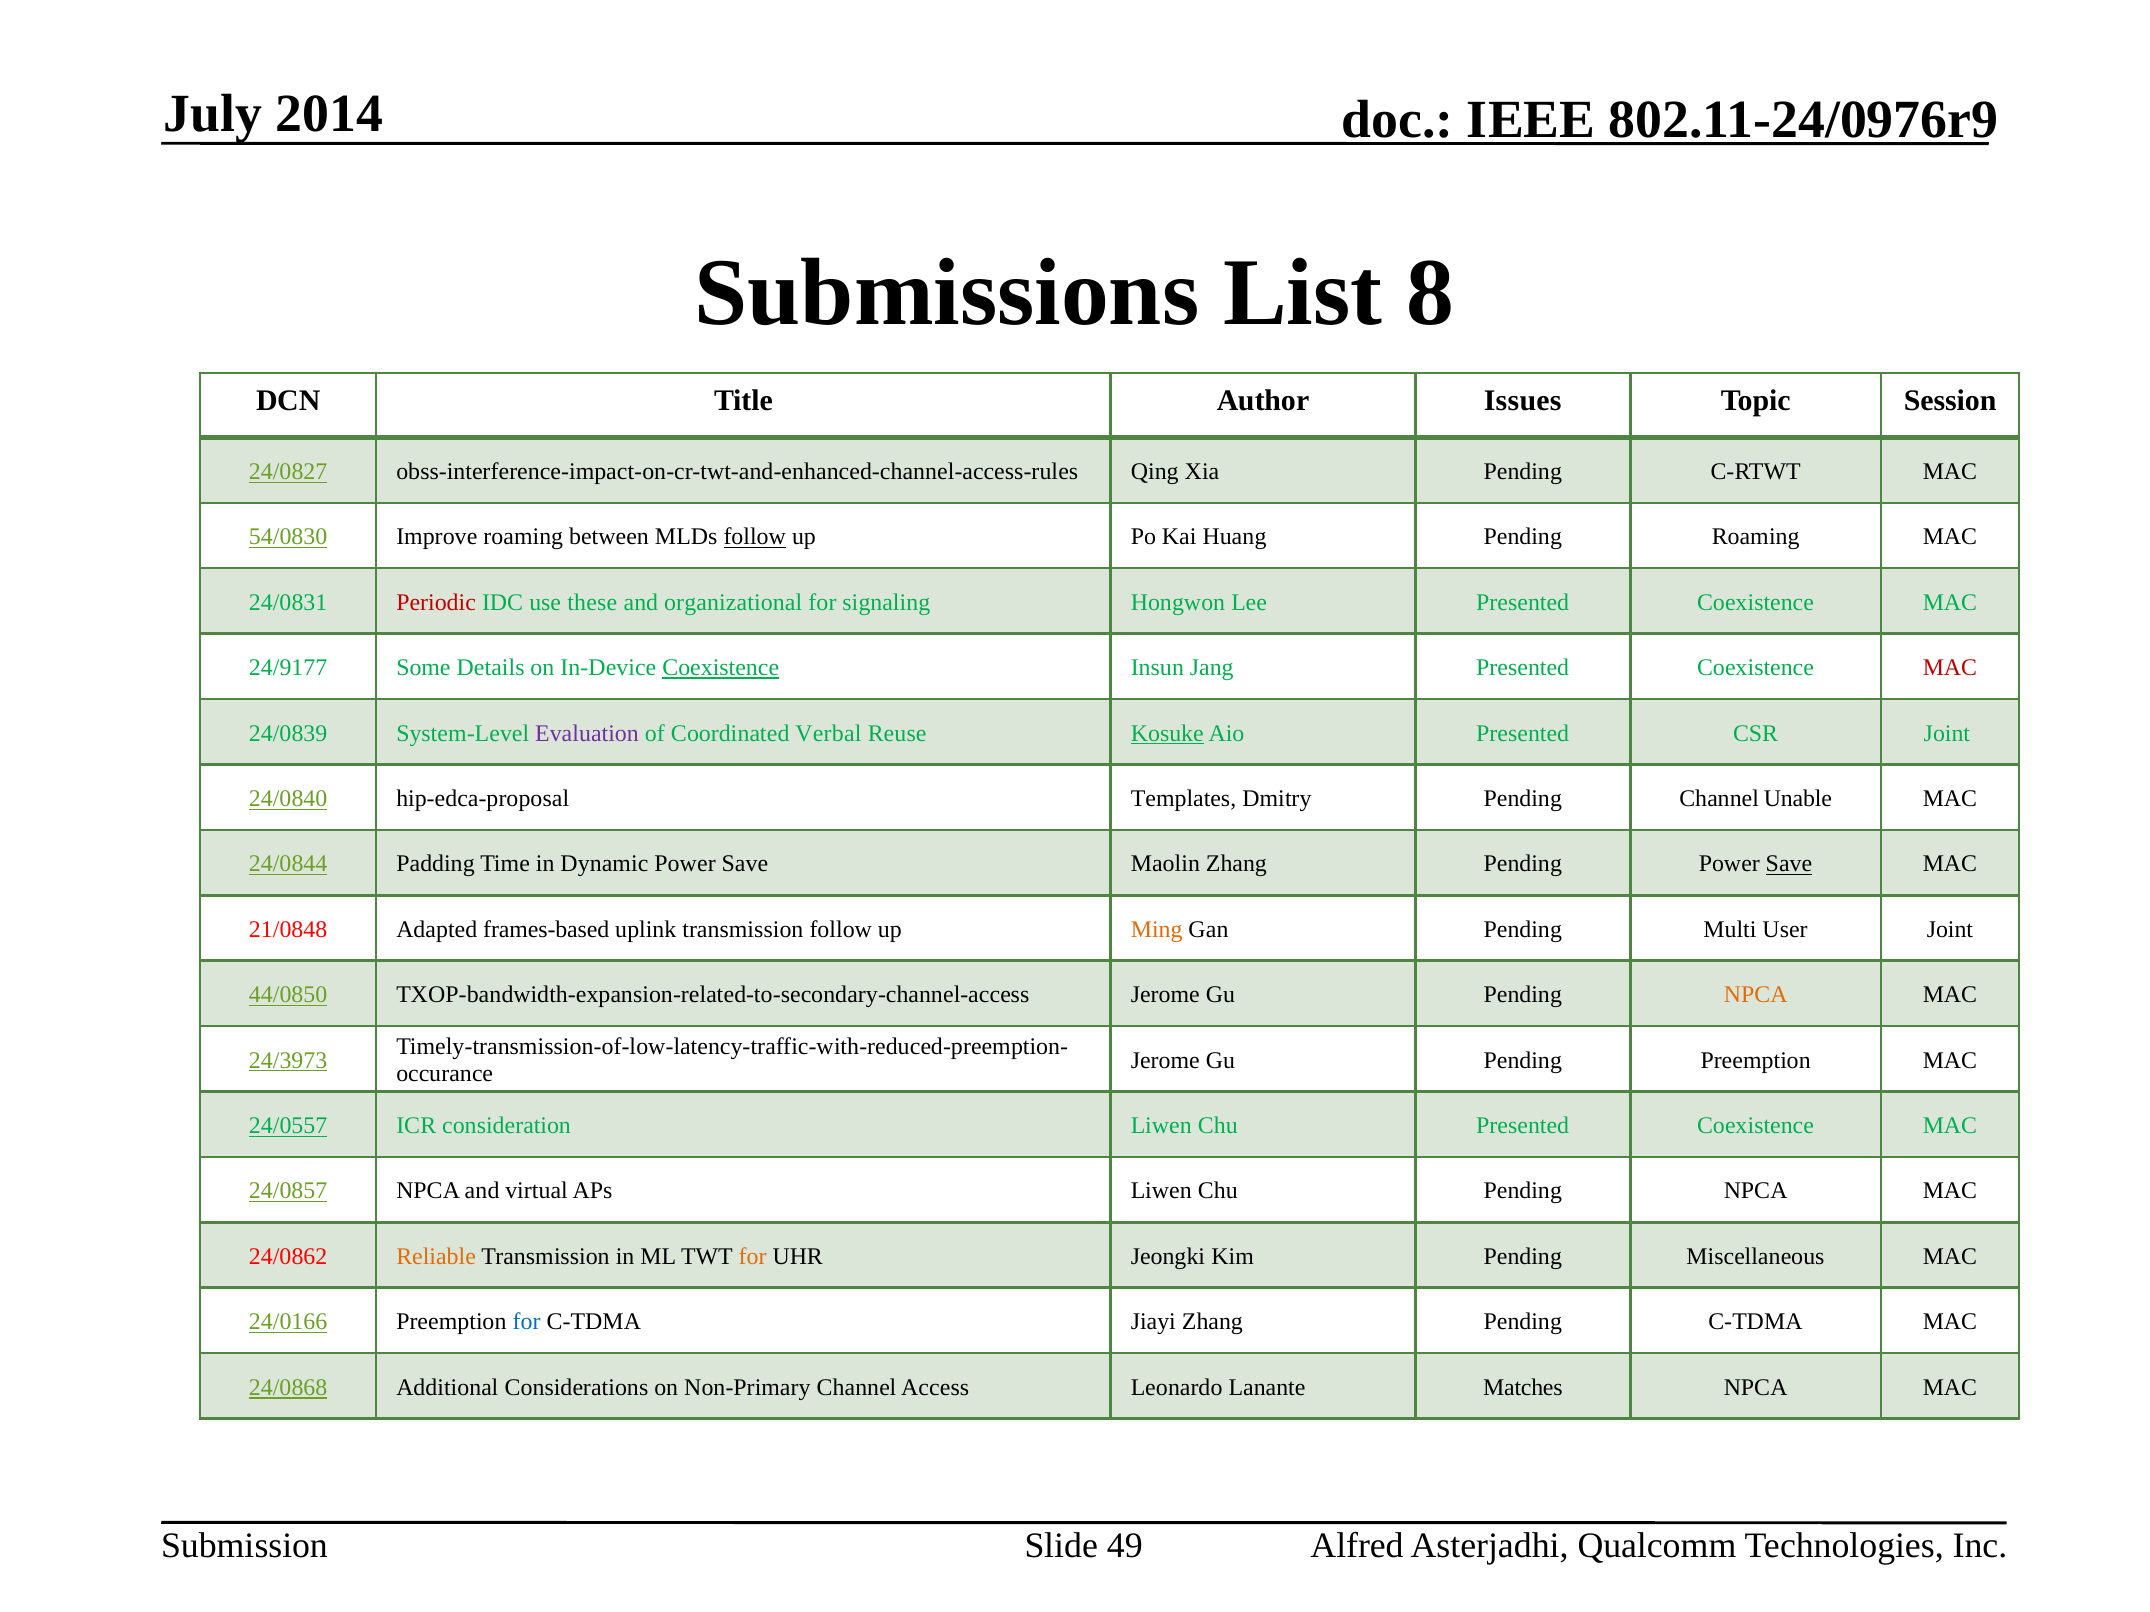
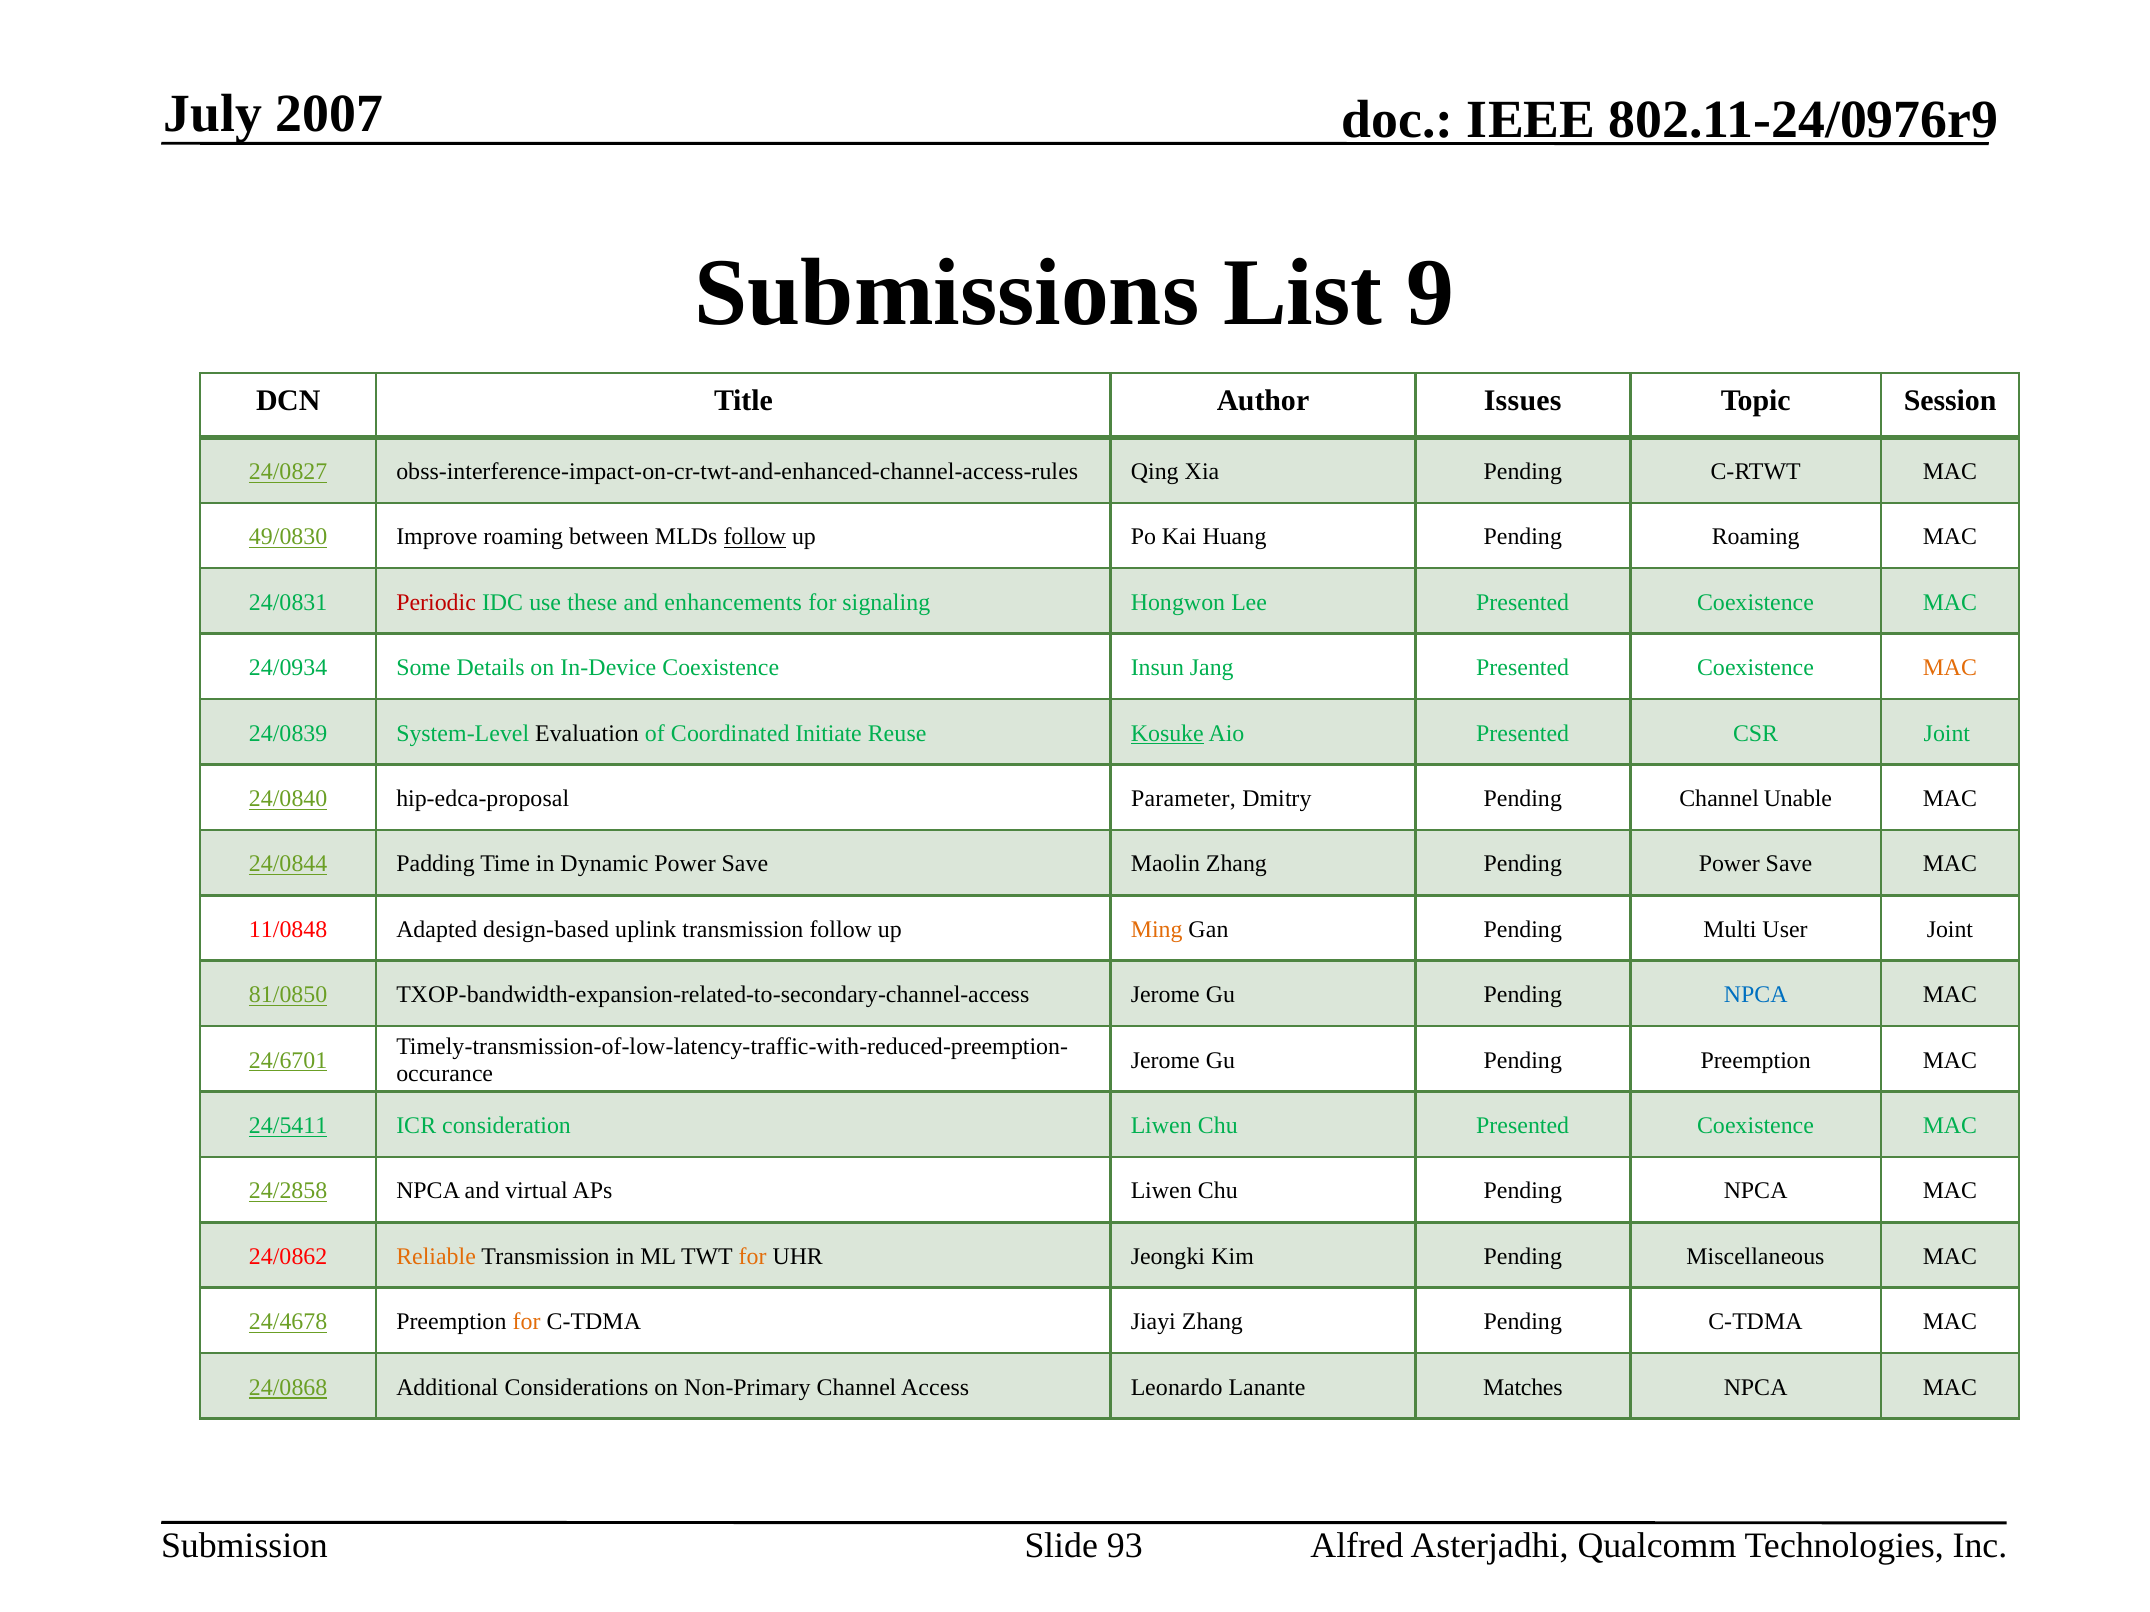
2014: 2014 -> 2007 (329, 114)
8: 8 -> 9 (1430, 293)
54/0830: 54/0830 -> 49/0830 (288, 537)
organizational: organizational -> enhancements (733, 603)
24/9177: 24/9177 -> 24/0934 (288, 668)
Coexistence underline: present -> none (721, 668)
MAC colour: red -> orange (1950, 668)
Evaluation colour: purple -> black (587, 733)
Verbal: Verbal -> Initiate (829, 733)
Templates: Templates -> Parameter (1183, 799)
Save underline: present -> none (1789, 864)
21/0848: 21/0848 -> 11/0848 (288, 930)
frames-based: frames-based -> design-based (546, 930)
44/0850: 44/0850 -> 81/0850 (288, 995)
NPCA colour: orange -> blue (1756, 995)
24/3973: 24/3973 -> 24/6701 (288, 1061)
24/0557: 24/0557 -> 24/5411 (288, 1126)
24/0857: 24/0857 -> 24/2858 (288, 1191)
24/0166: 24/0166 -> 24/4678 (288, 1322)
for colour: blue -> orange (527, 1322)
49: 49 -> 93 (1125, 1547)
